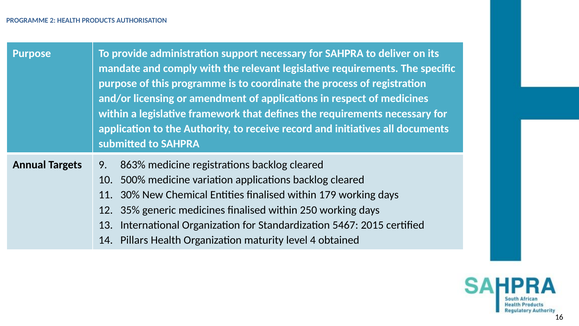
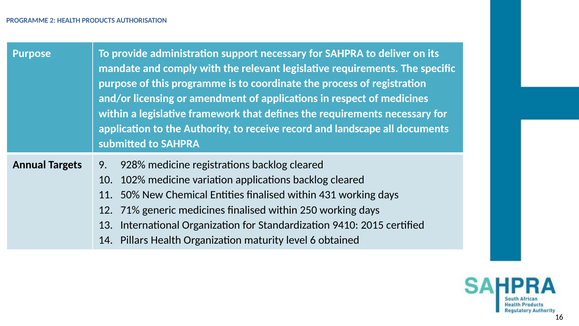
initiatives: initiatives -> landscape (358, 129)
863%: 863% -> 928% (133, 165)
500%: 500% -> 102% (133, 180)
30%: 30% -> 50% (130, 195)
179: 179 -> 431 (328, 195)
35%: 35% -> 71% (130, 210)
5467: 5467 -> 9410 (345, 225)
4: 4 -> 6 (313, 240)
